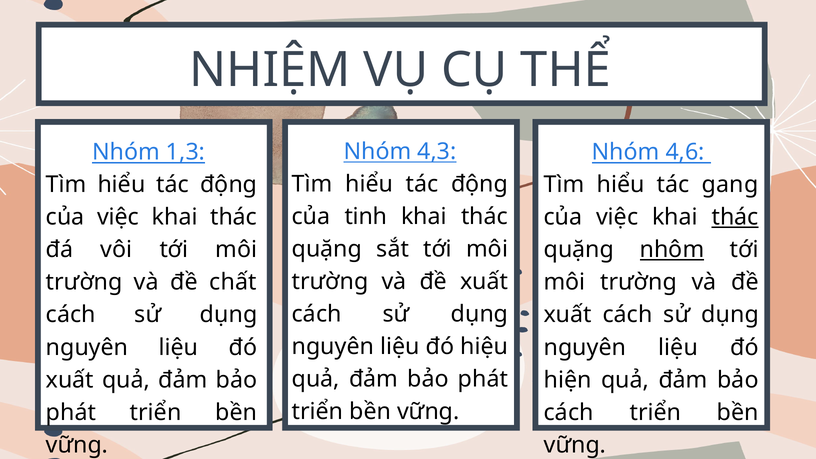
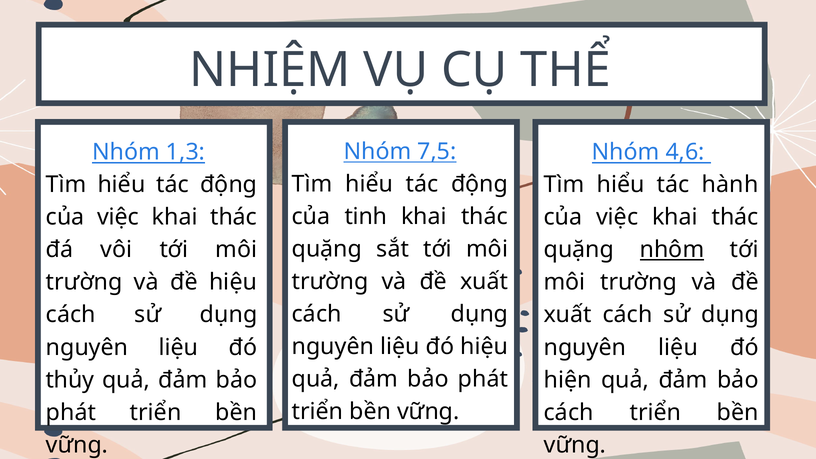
4,3: 4,3 -> 7,5 (437, 151)
gang: gang -> hành (730, 185)
thác underline: present -> none (735, 217)
đề chất: chất -> hiệu (233, 282)
xuất: xuất -> thủy (70, 380)
